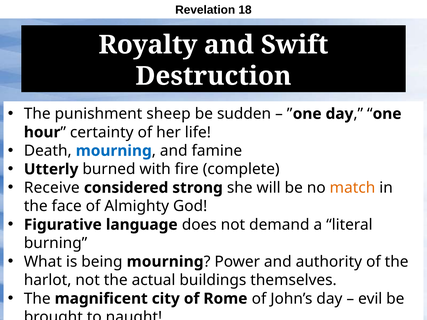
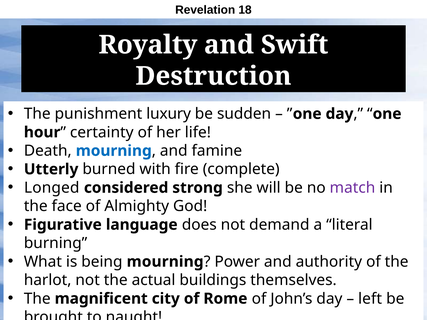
sheep: sheep -> luxury (169, 114)
Receive: Receive -> Longed (52, 188)
match colour: orange -> purple (352, 188)
evil: evil -> left (370, 299)
